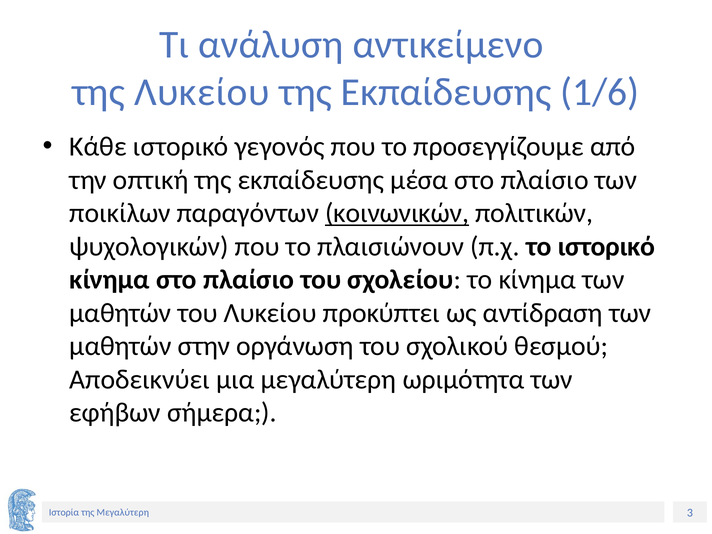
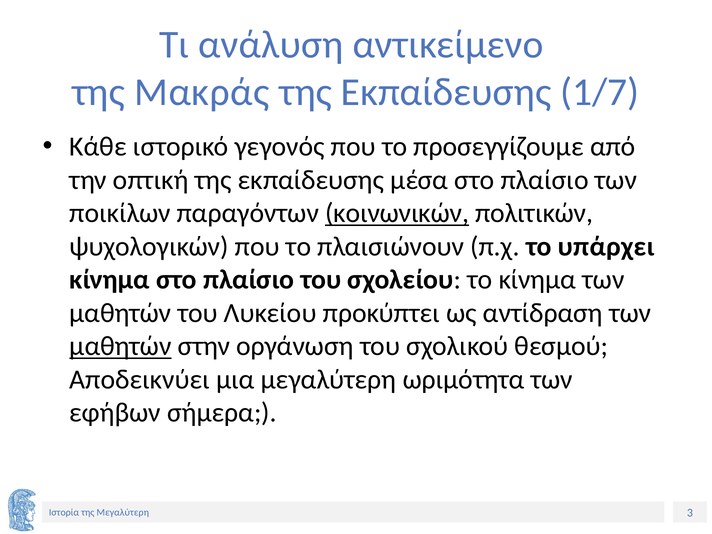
της Λυκείου: Λυκείου -> Μακράς (202, 92)
1/6: 1/6 -> 1/7 (600, 92)
το ιστορικό: ιστορικό -> υπάρχει (606, 246)
μαθητών underline: none -> present (120, 346)
